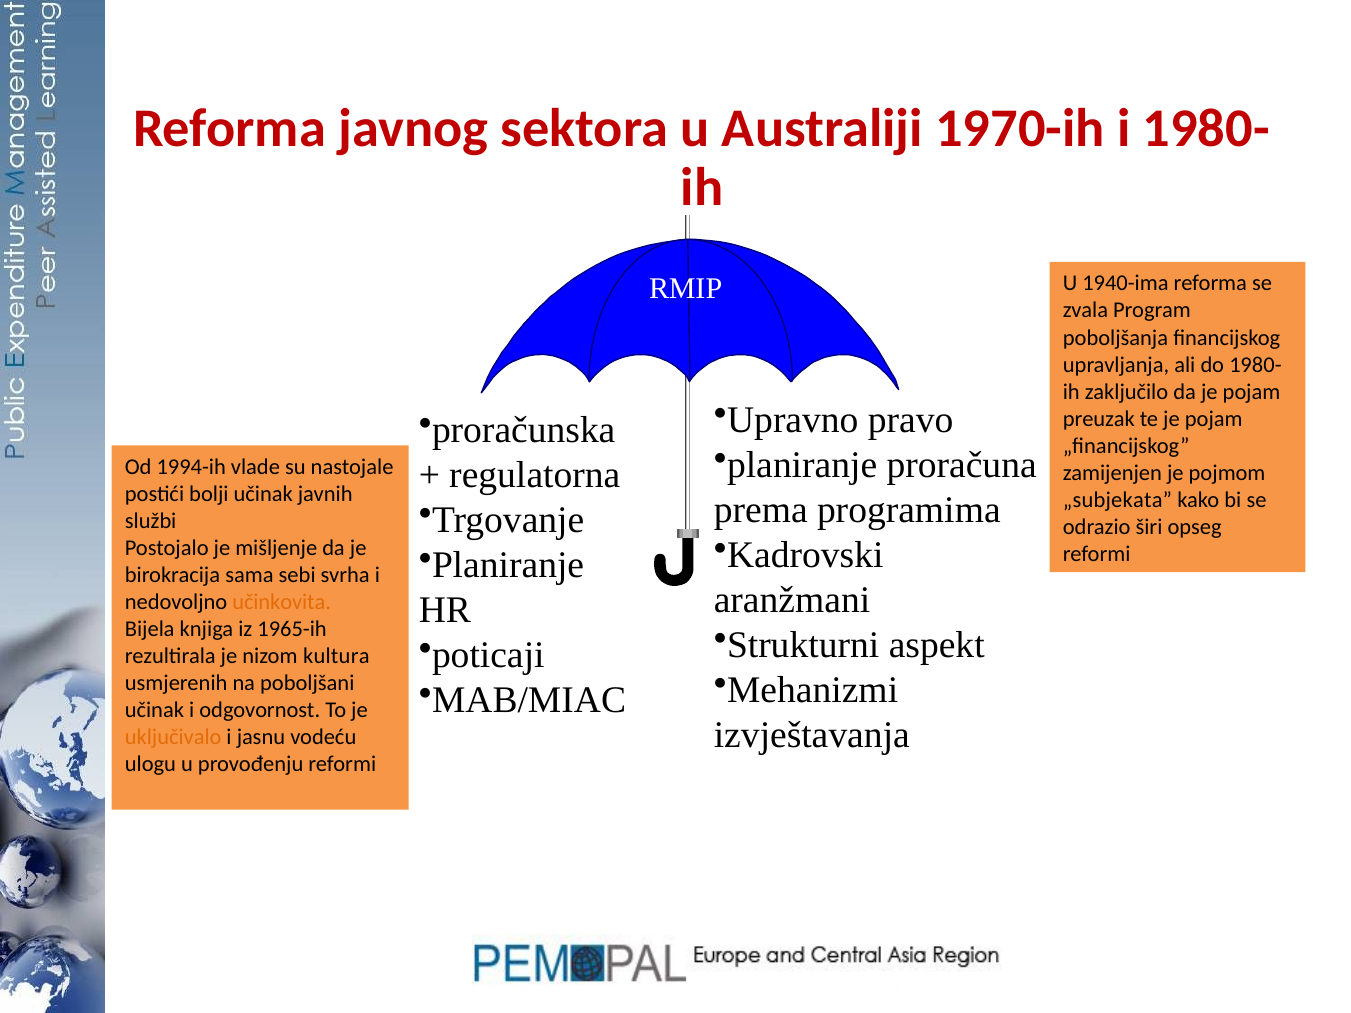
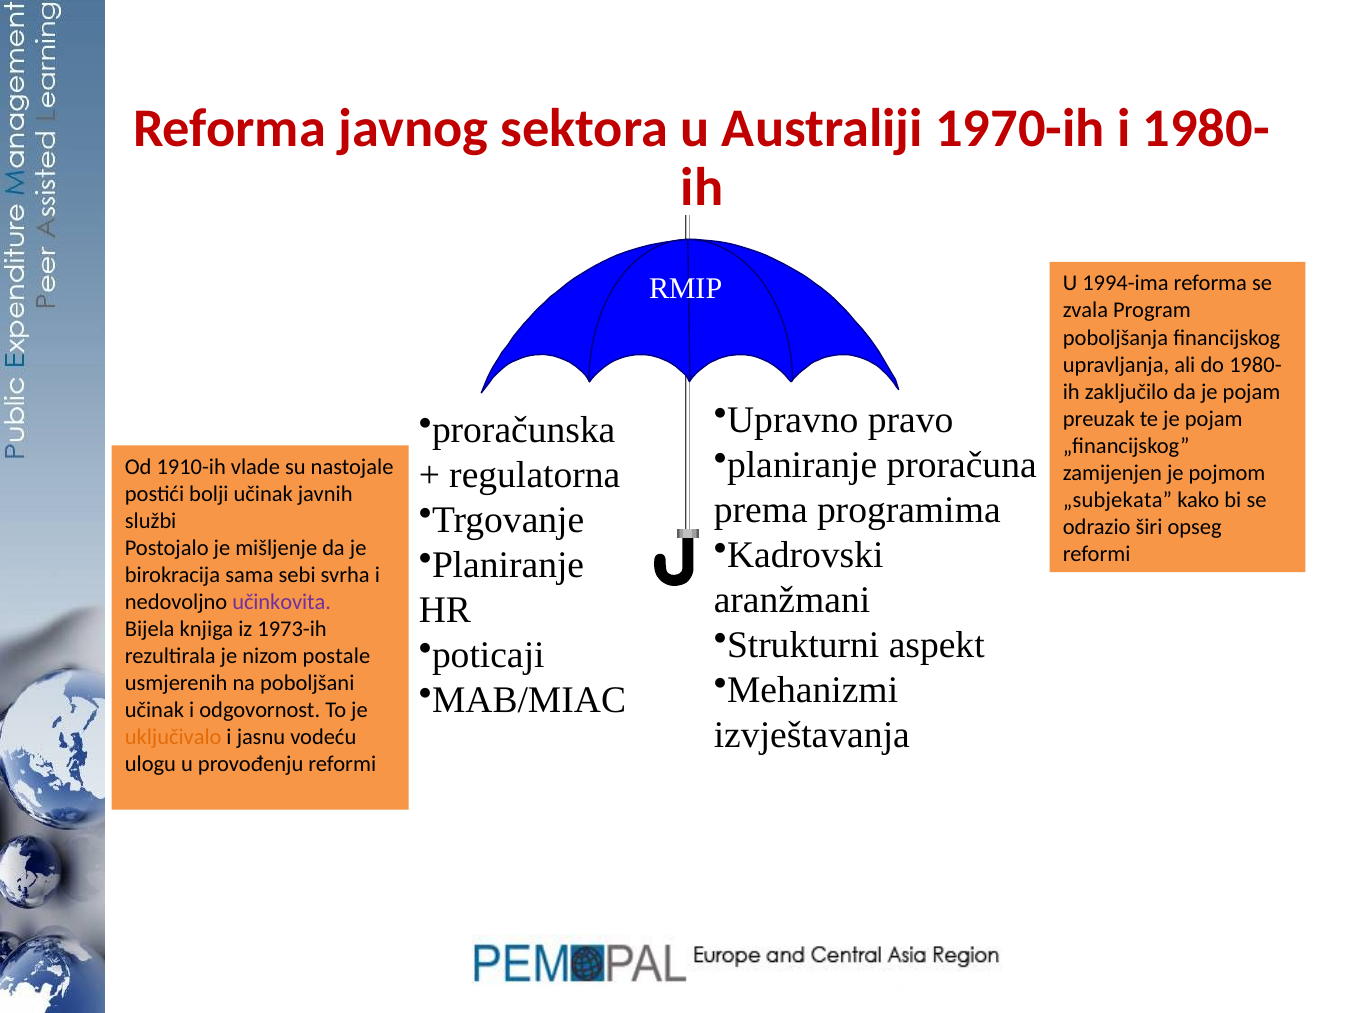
1940-ima: 1940-ima -> 1994-ima (1125, 284)
1994-ih: 1994-ih -> 1910-ih (191, 467)
učinkovita colour: orange -> purple (282, 602)
1965-ih: 1965-ih -> 1973-ih (292, 629)
kultura: kultura -> postale (336, 656)
